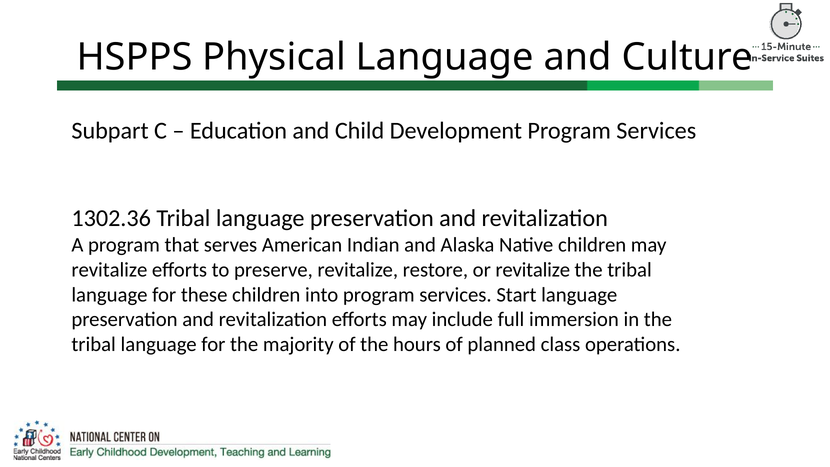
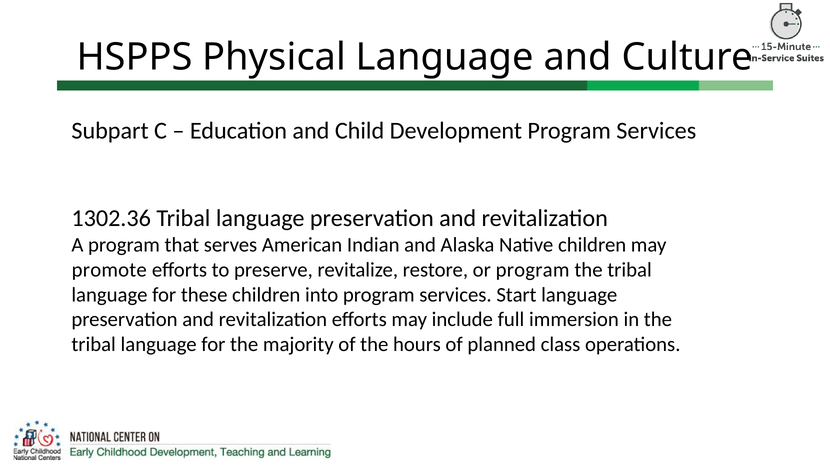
revitalize: revitalize -> promote (109, 270)
or revitalize: revitalize -> program (533, 270)
